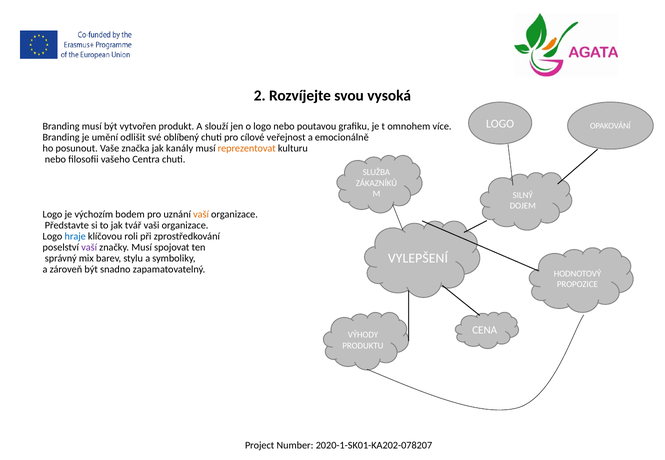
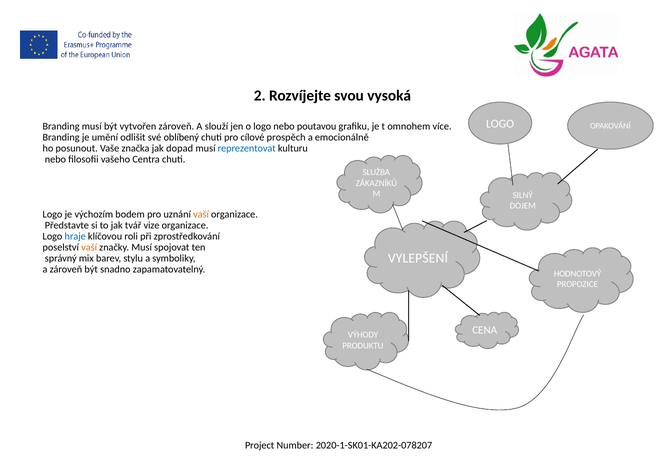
vytvořen produkt: produkt -> zároveň (176, 126)
veřejnost: veřejnost -> prospěch (286, 137)
kanály: kanály -> dopad (180, 148)
reprezentovat colour: orange -> blue (247, 148)
vaši: vaši -> vize (152, 226)
vaší colour: purple -> orange (89, 248)
